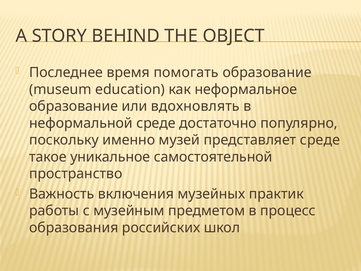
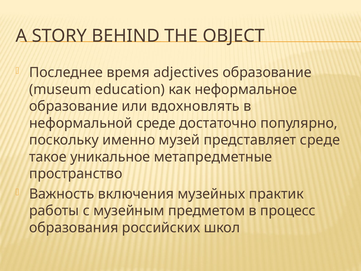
помогать: помогать -> adjectives (186, 73)
самостоятельной: самостоятельной -> метапредметные (213, 157)
